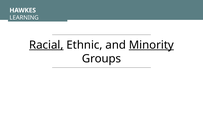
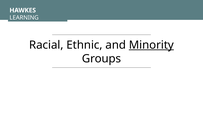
Racial underline: present -> none (46, 45)
